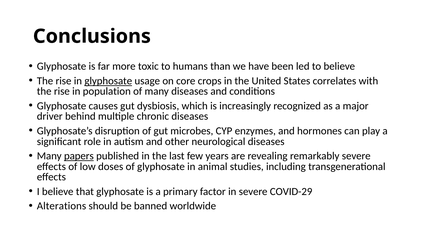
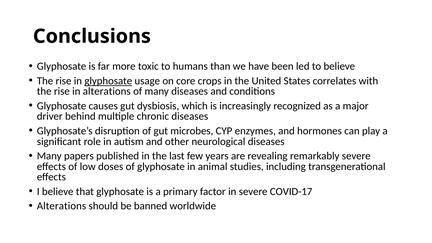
in population: population -> alterations (107, 91)
papers underline: present -> none (79, 156)
COVID-29: COVID-29 -> COVID-17 (291, 192)
